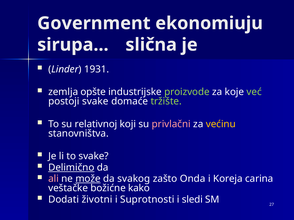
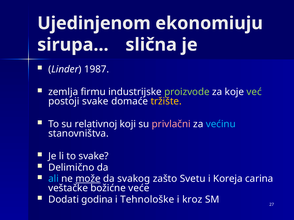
Government: Government -> Ujedinjenom (94, 23)
1931: 1931 -> 1987 (97, 69)
opšte: opšte -> firmu (93, 92)
tržište colour: light green -> yellow (166, 102)
većinu colour: yellow -> light blue (221, 124)
Delimično underline: present -> none (71, 168)
ali colour: pink -> light blue (54, 179)
Onda: Onda -> Svetu (193, 179)
kako: kako -> veće (139, 189)
životni: životni -> godina (97, 200)
Suprotnosti: Suprotnosti -> Tehnološke (147, 200)
sledi: sledi -> kroz (192, 200)
